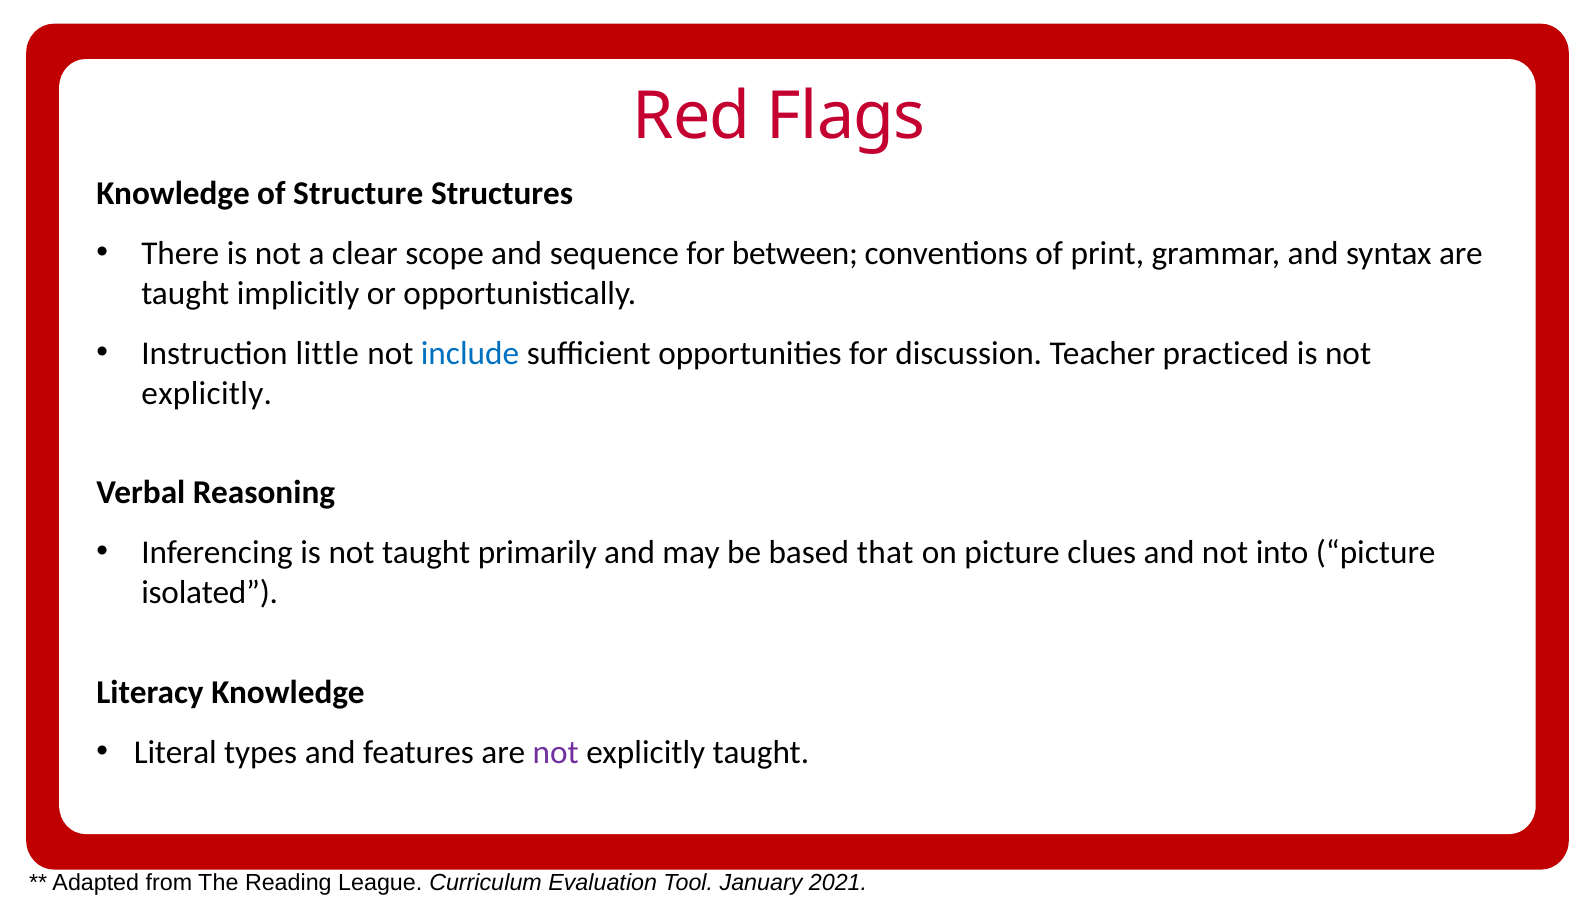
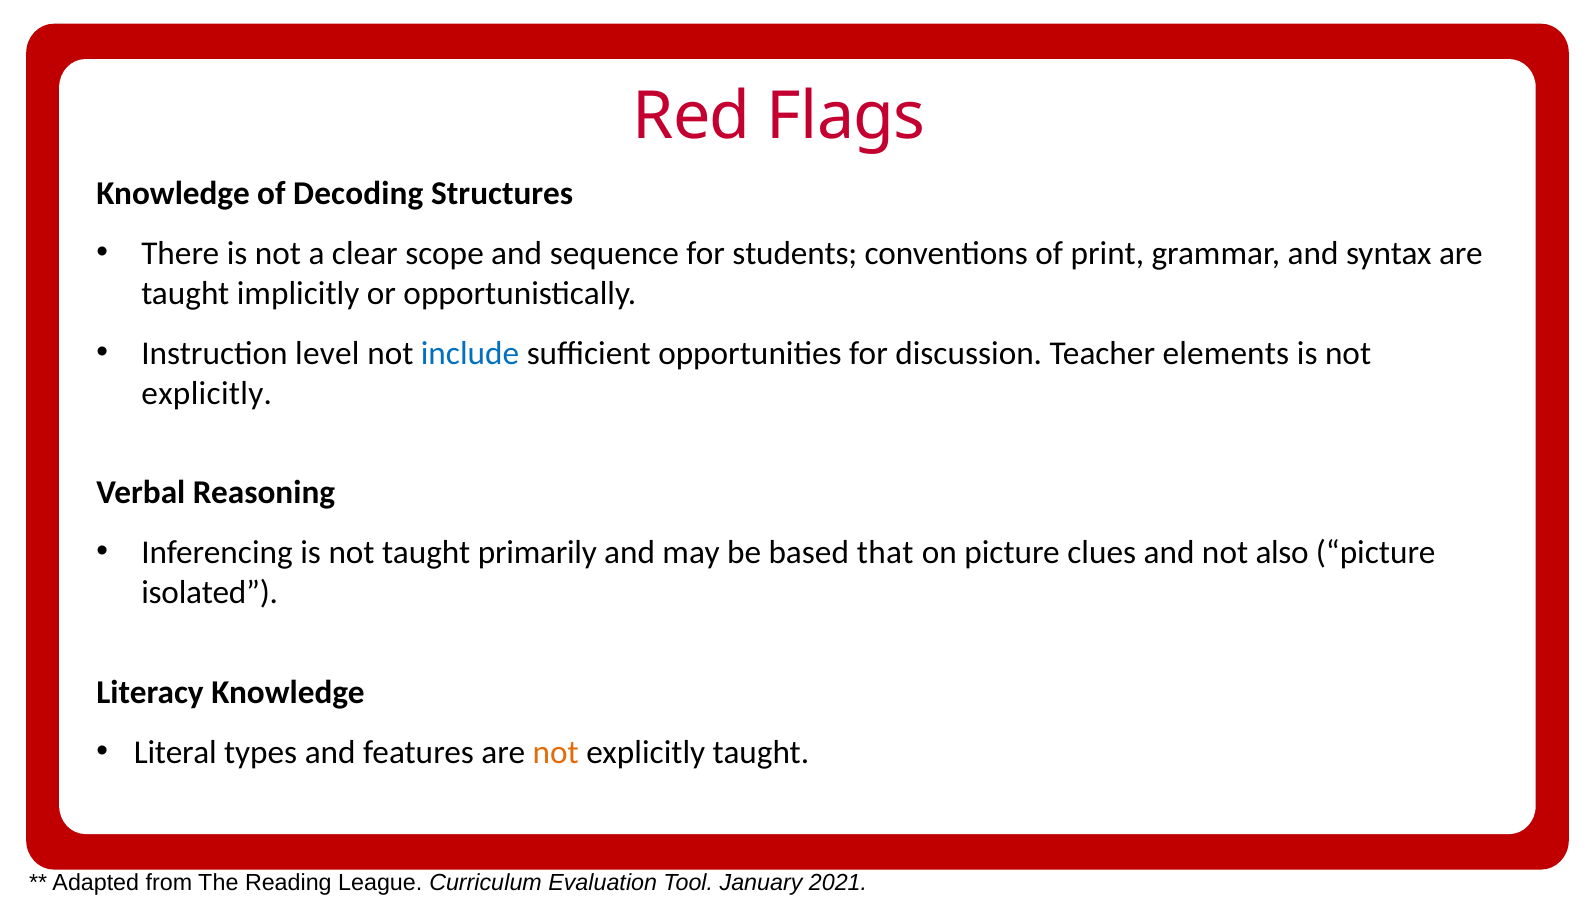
Structure: Structure -> Decoding (358, 194)
between: between -> students (795, 254)
little: little -> level (327, 353)
practiced: practiced -> elements (1226, 353)
into: into -> also (1282, 553)
not colour: purple -> orange (556, 752)
